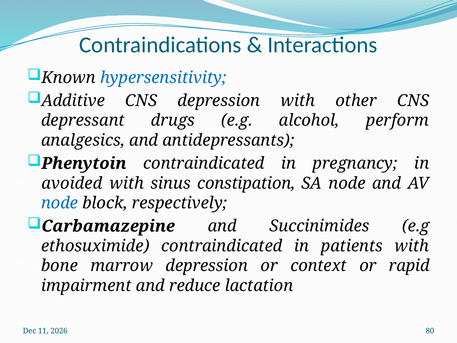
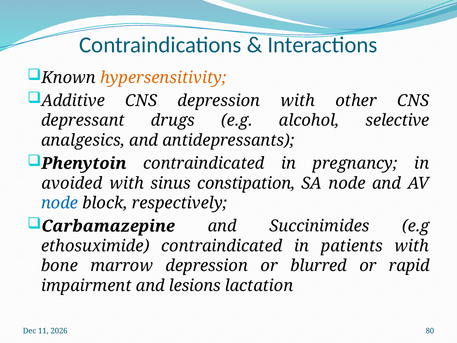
hypersensitivity colour: blue -> orange (163, 78)
perform: perform -> selective (398, 120)
context: context -> blurred (319, 266)
reduce: reduce -> lesions (195, 285)
